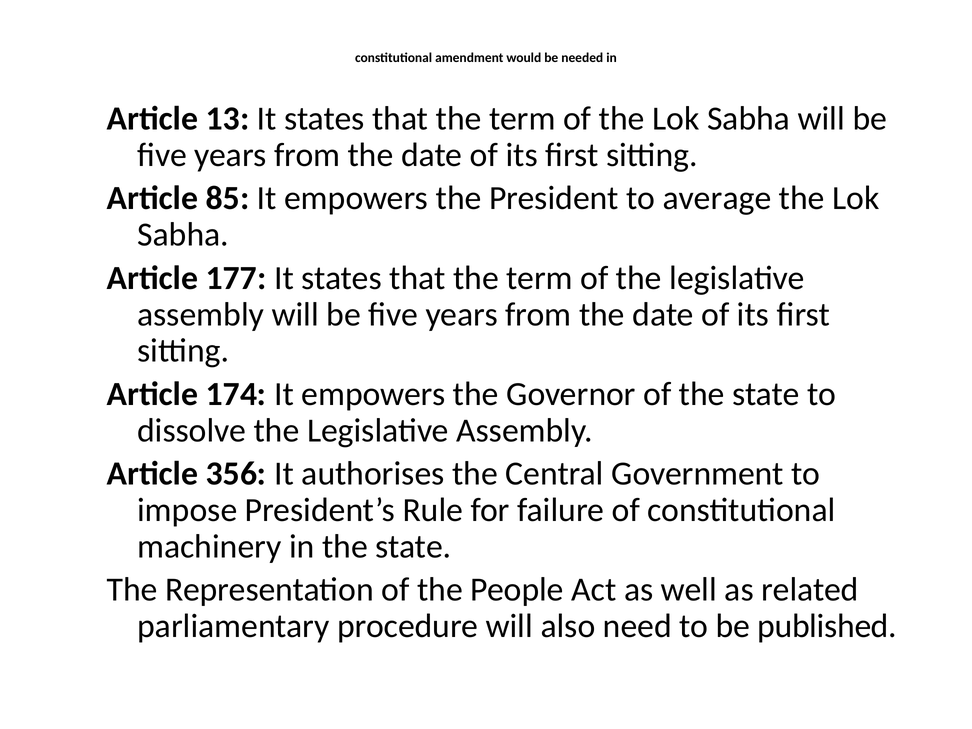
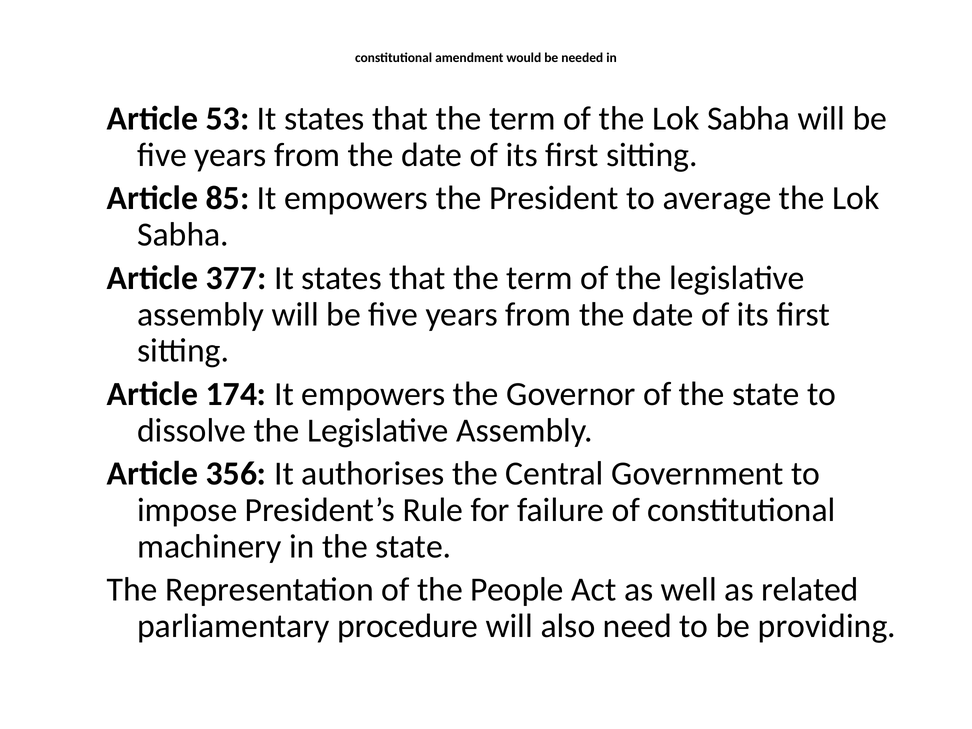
13: 13 -> 53 (228, 119)
177: 177 -> 377 (236, 278)
published: published -> providing (827, 626)
